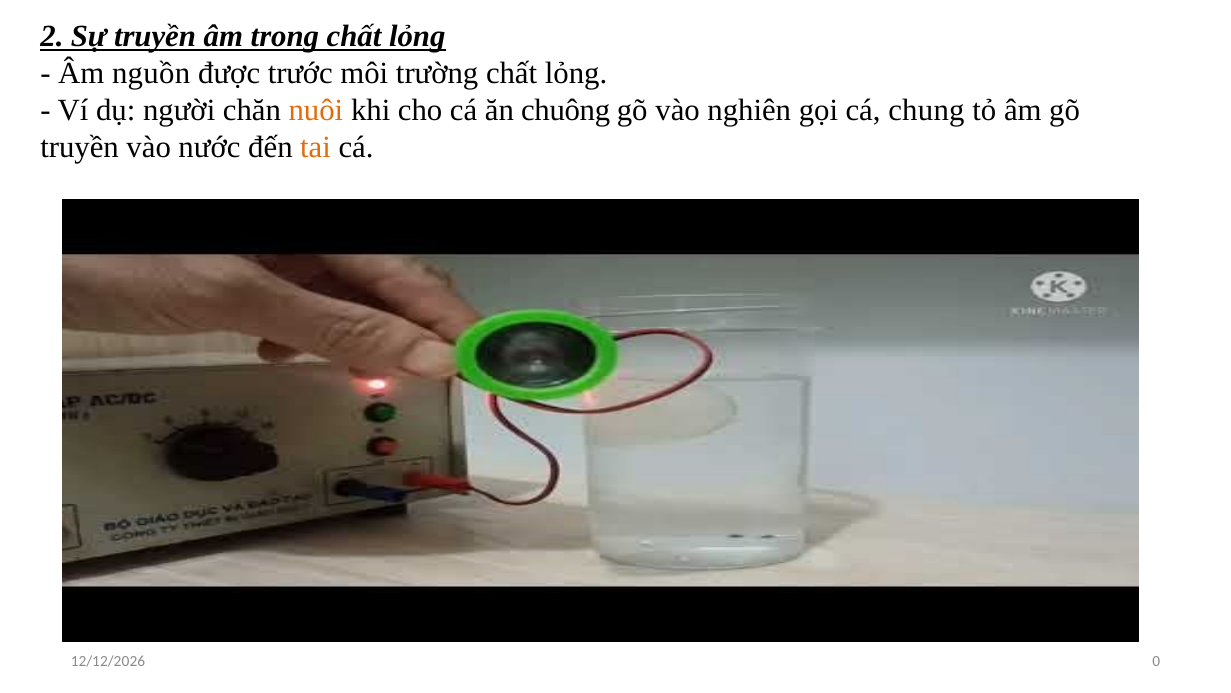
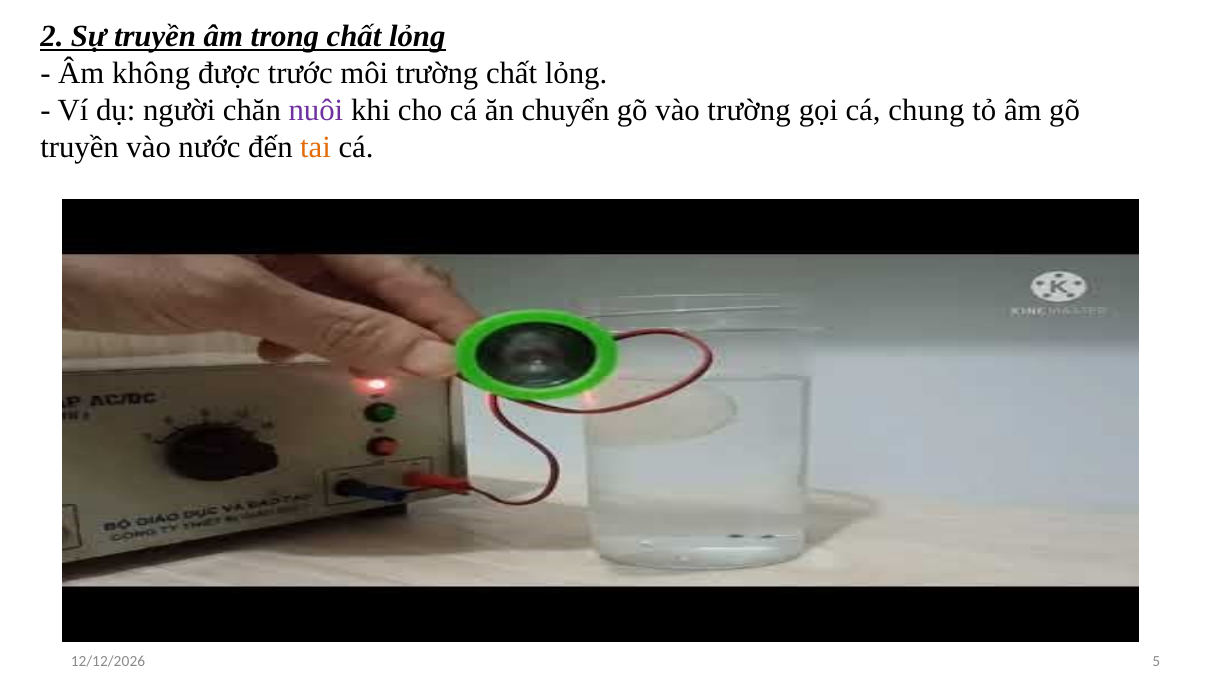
nguồn: nguồn -> không (151, 73)
nuôi colour: orange -> purple (316, 110)
chuông: chuông -> chuyển (566, 110)
vào nghiên: nghiên -> trường (749, 110)
0: 0 -> 5 (1156, 661)
